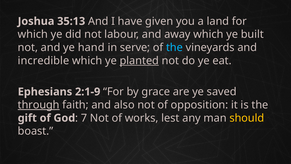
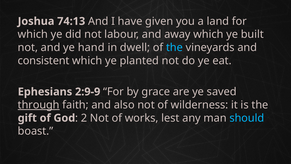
35:13: 35:13 -> 74:13 (71, 21)
serve: serve -> dwell (135, 47)
incredible: incredible -> consistent (44, 61)
planted underline: present -> none (139, 61)
2:1-9: 2:1-9 -> 2:9-9 (88, 92)
opposition: opposition -> wilderness (199, 105)
7: 7 -> 2 (84, 118)
should colour: yellow -> light blue (247, 118)
